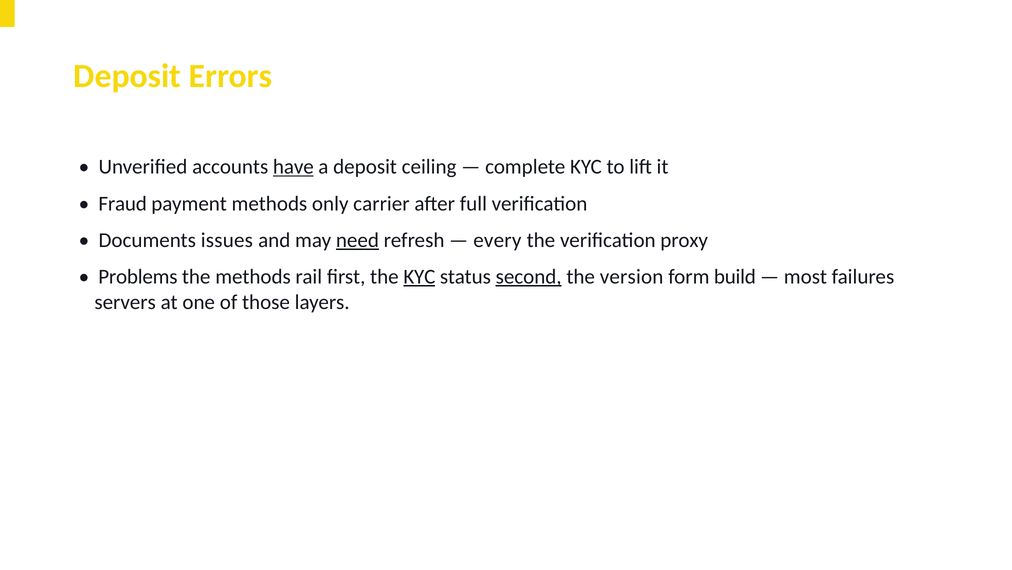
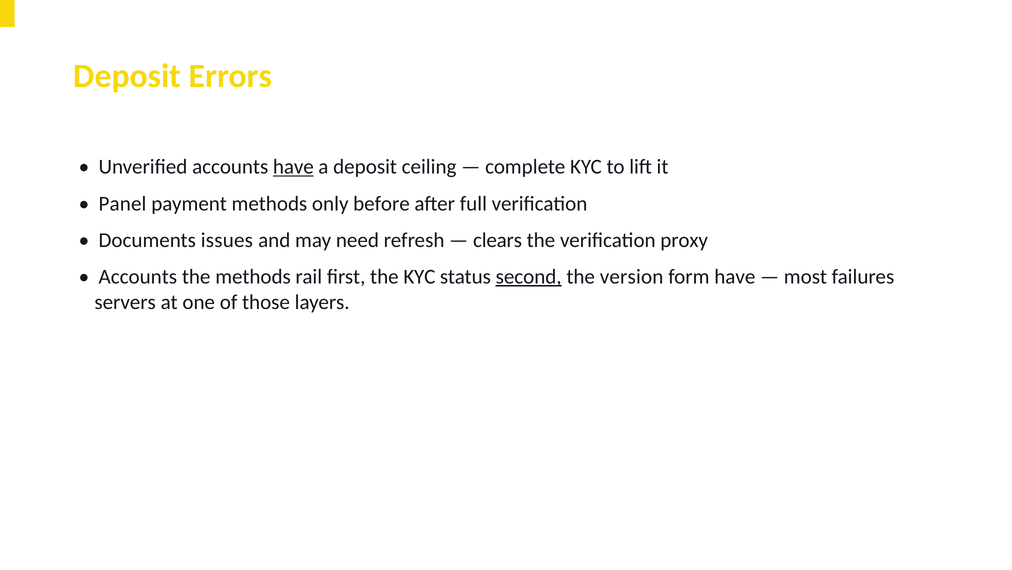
Fraud: Fraud -> Panel (123, 203)
carrier: carrier -> before (381, 203)
need underline: present -> none (357, 240)
every: every -> clears (498, 240)
Problems: Problems -> Accounts (138, 276)
KYC underline: present -> none (419, 276)
form build: build -> have (735, 276)
